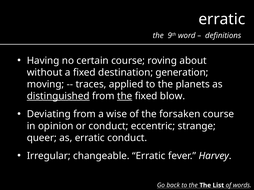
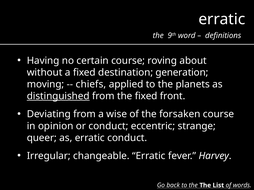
traces: traces -> chiefs (91, 84)
the underline: present -> none (125, 96)
blow: blow -> front (173, 96)
